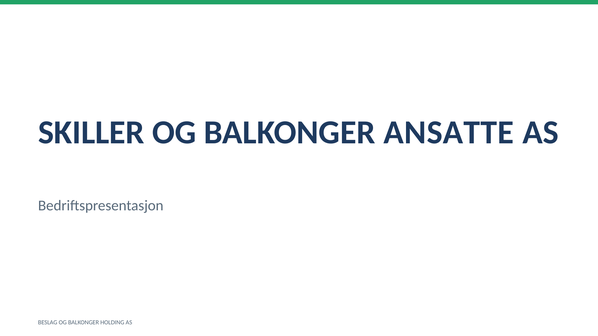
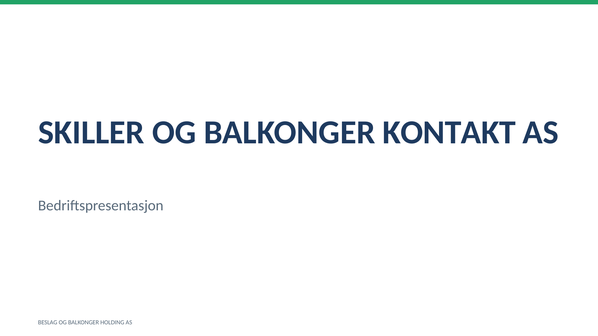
ANSATTE: ANSATTE -> KONTAKT (449, 133)
